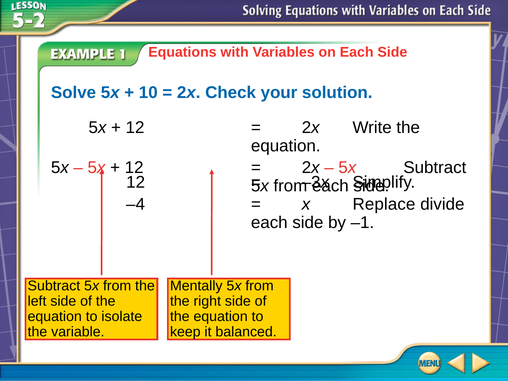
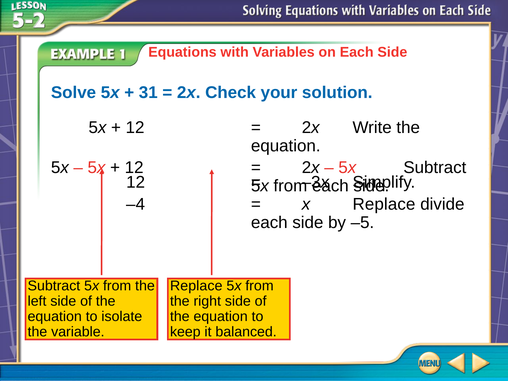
10: 10 -> 31 (148, 93)
–1: –1 -> –5 (362, 222)
Mentally: Mentally -> Replace (196, 286)
